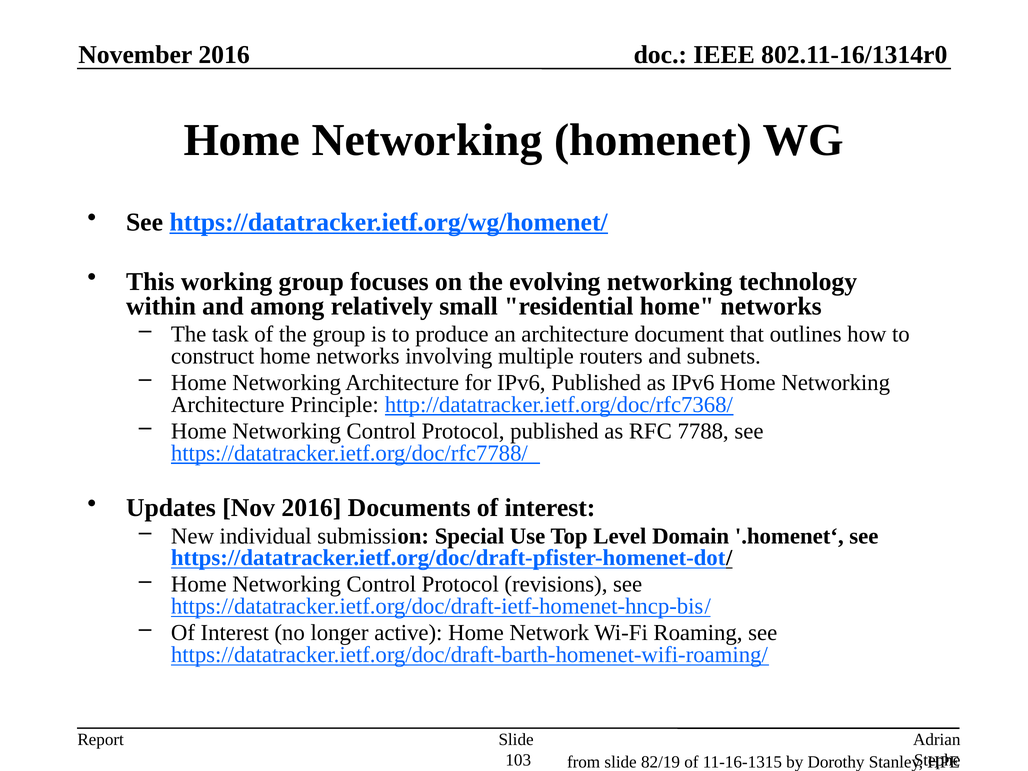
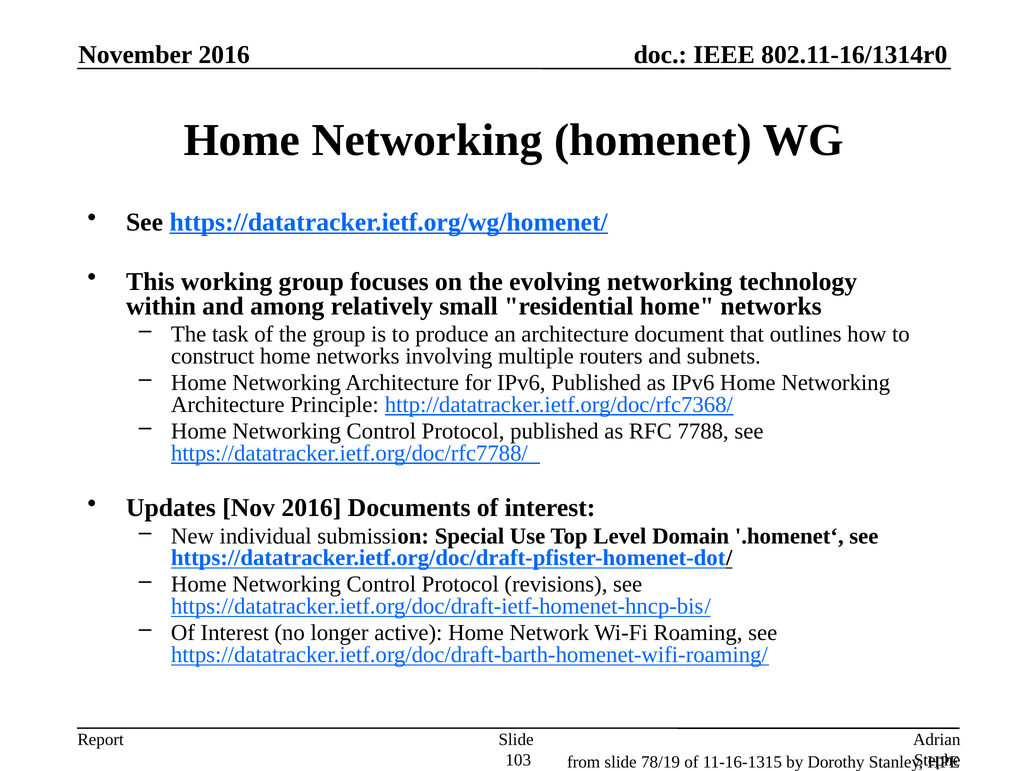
82/19: 82/19 -> 78/19 (661, 762)
